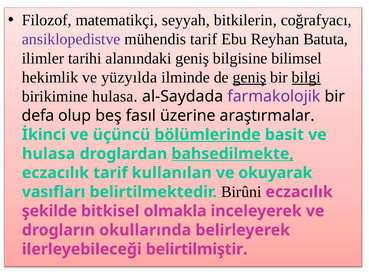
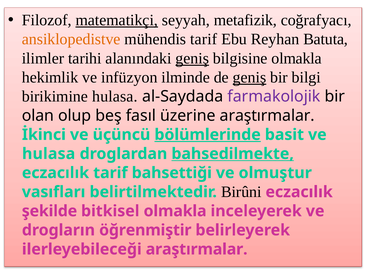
matematikçi underline: none -> present (117, 20)
bitkilerin: bitkilerin -> metafizik (245, 20)
ansiklopedistve colour: purple -> orange (71, 39)
geniş underline: none -> present (192, 58)
bilgisine bilimsel: bilimsel -> olmakla (297, 58)
yüzyılda: yüzyılda -> infüzyon (129, 77)
bilgi underline: present -> none (306, 77)
defa: defa -> olan (38, 115)
kullanılan: kullanılan -> bahsettiği (172, 173)
okuyarak: okuyarak -> olmuştur (275, 173)
okullarında: okullarında -> öğrenmiştir (145, 230)
ilerleyebileceği belirtilmiştir: belirtilmiştir -> araştırmalar (197, 249)
